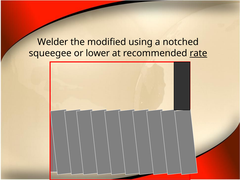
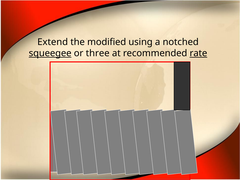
Welder: Welder -> Extend (53, 42)
squeegee underline: none -> present (50, 53)
lower: lower -> three (98, 53)
